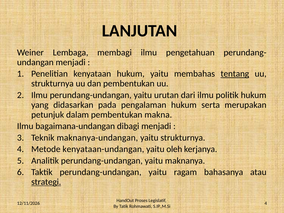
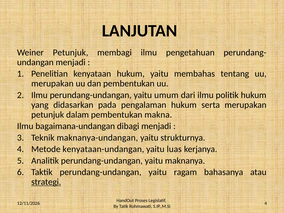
Weiner Lembaga: Lembaga -> Petunjuk (71, 52)
tentang underline: present -> none (235, 74)
strukturnya: strukturnya -> merupakan (52, 84)
urutan: urutan -> umum (166, 95)
oleh: oleh -> luas (174, 149)
